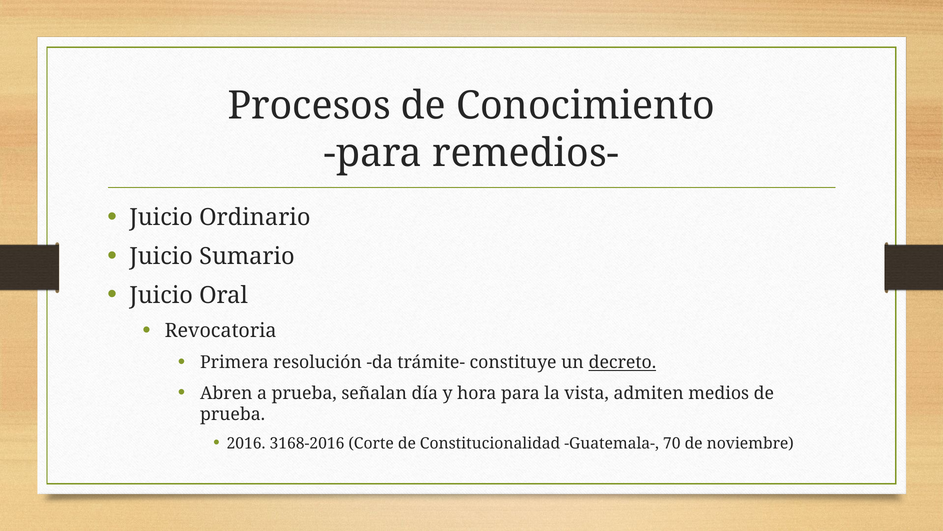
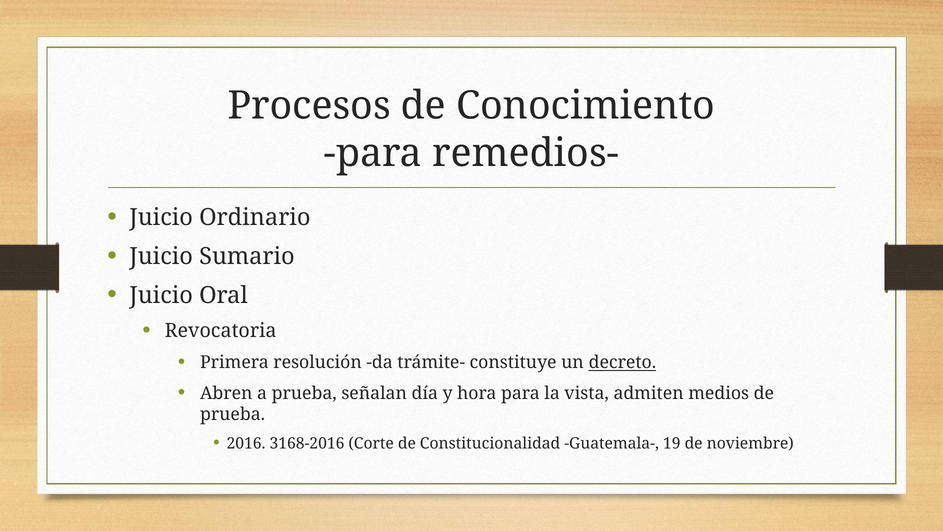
70: 70 -> 19 (672, 443)
